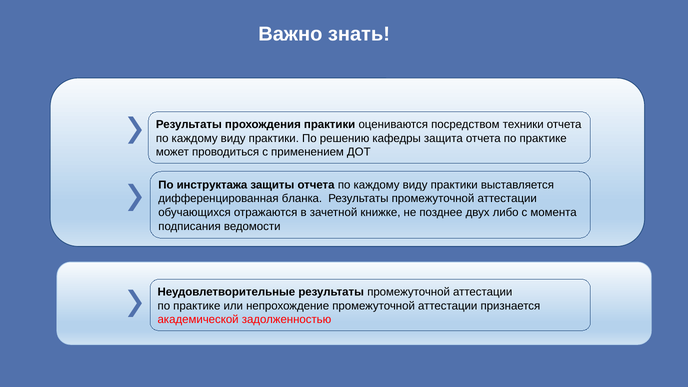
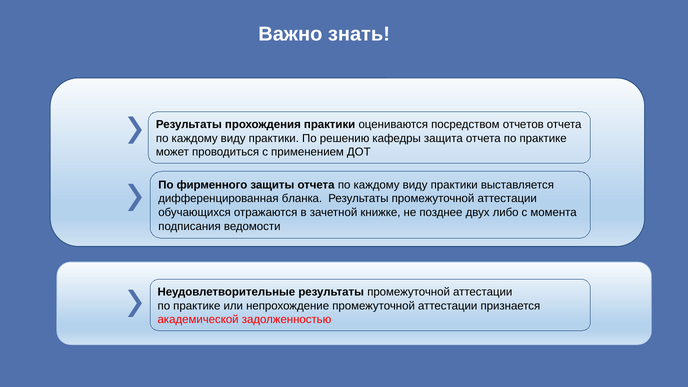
техники: техники -> отчетов (523, 125)
инструктажа: инструктажа -> фирменного (212, 185)
